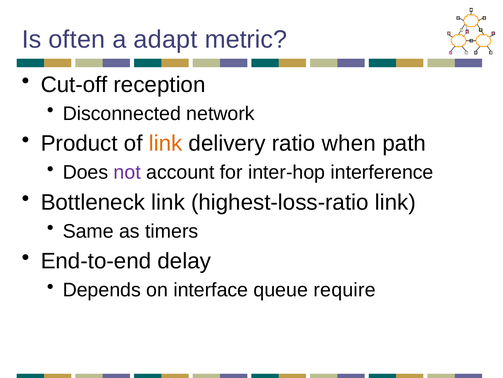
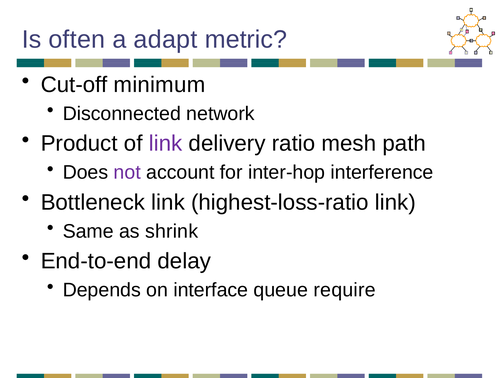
reception: reception -> minimum (159, 85)
link colour: orange -> purple (166, 143)
when: when -> mesh (349, 143)
timers: timers -> shrink (172, 231)
